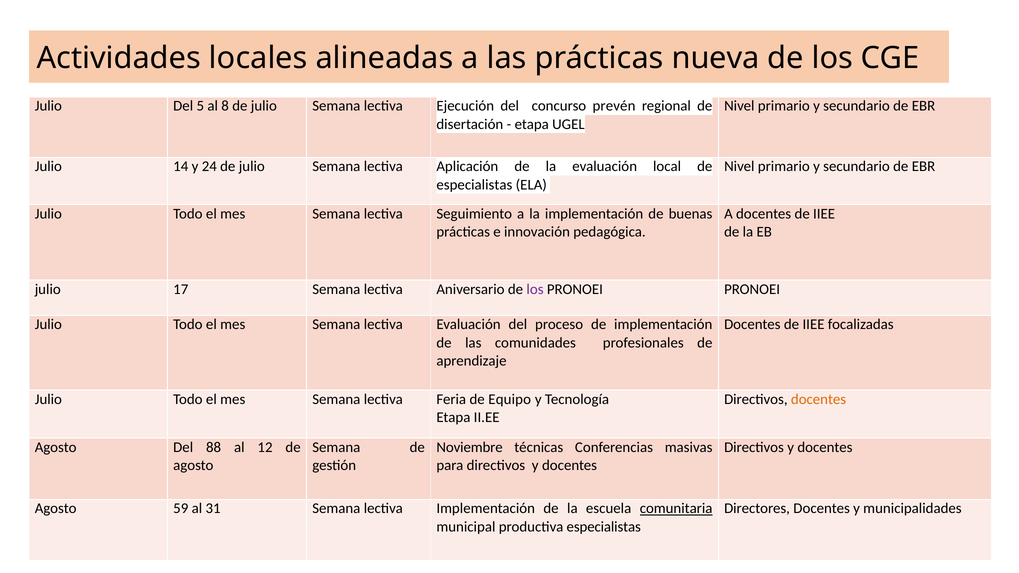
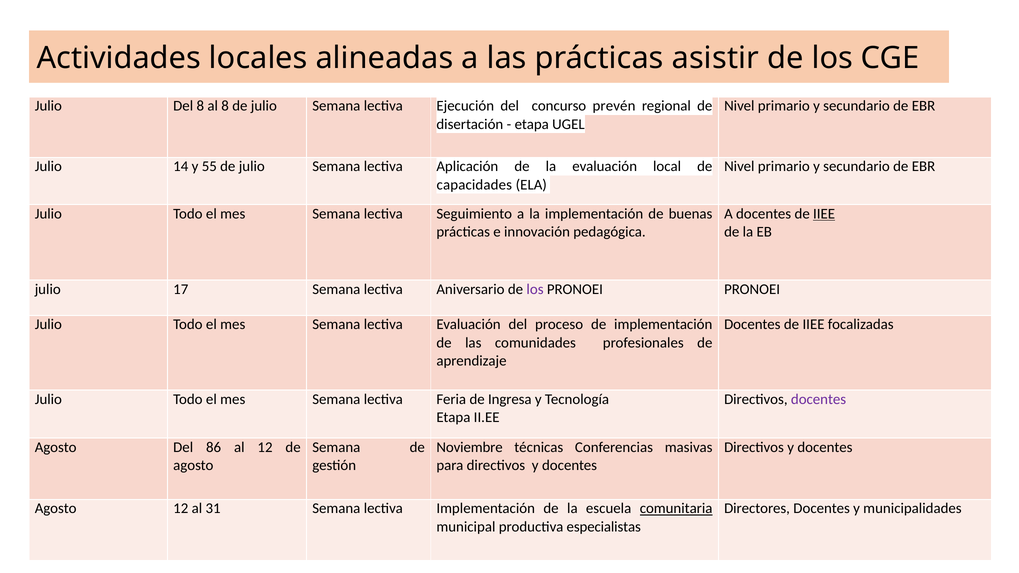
nueva: nueva -> asistir (715, 58)
Del 5: 5 -> 8 (200, 106)
24: 24 -> 55 (209, 167)
especialistas: especialistas -> capacidades (474, 185)
IIEE underline: none -> present (824, 214)
Equipo: Equipo -> Ingresa (510, 399)
docentes colour: orange -> purple (819, 399)
88: 88 -> 86 (214, 447)
Agosto 59: 59 -> 12 (181, 509)
